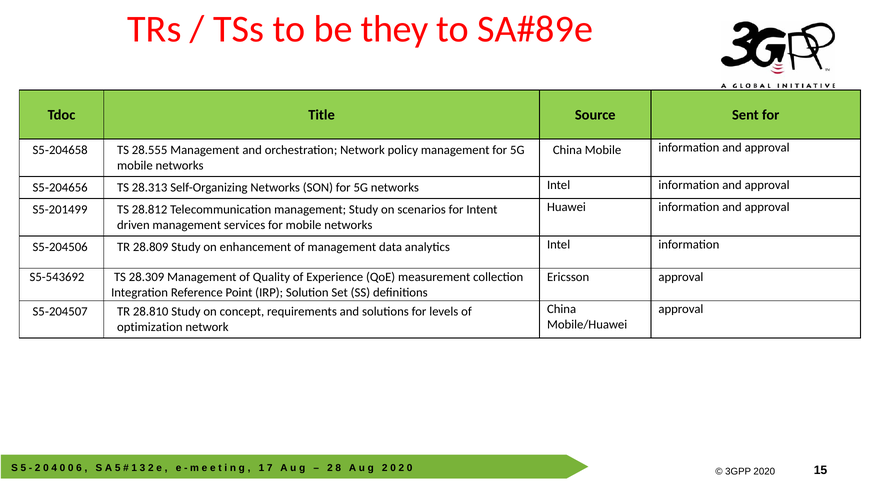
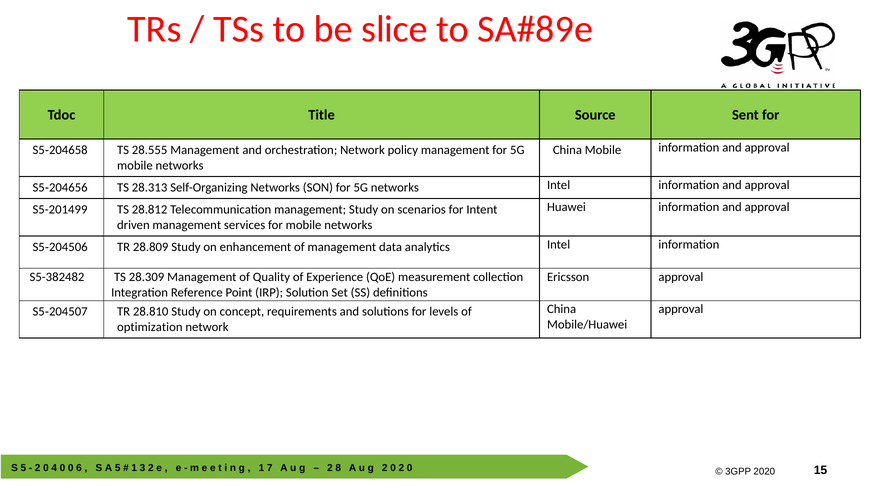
they: they -> slice (395, 29)
S5-543692: S5-543692 -> S5-382482 (57, 277)
